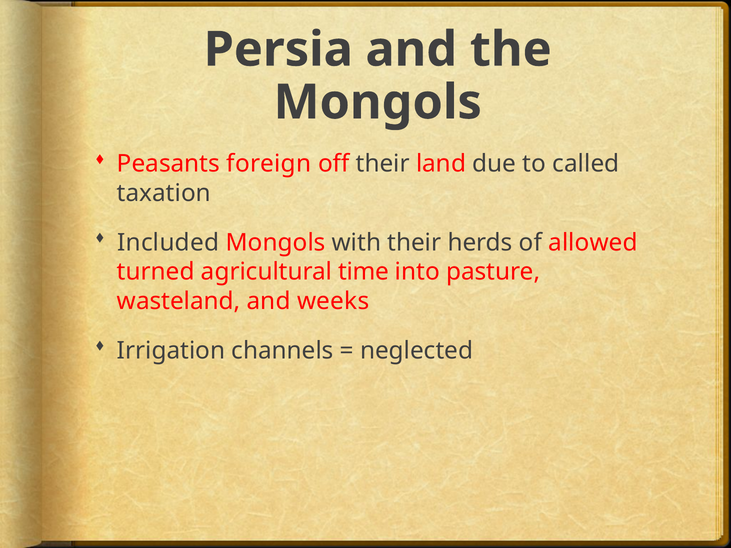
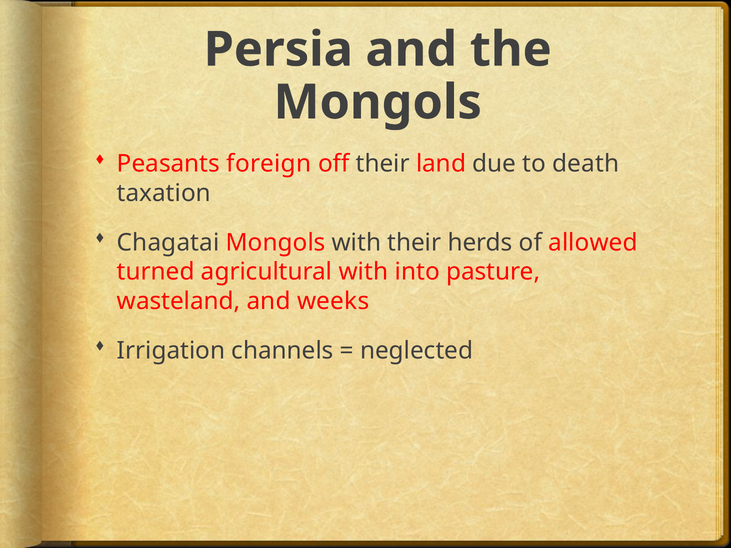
called: called -> death (586, 164)
Included: Included -> Chagatai (168, 243)
agricultural time: time -> with (364, 272)
